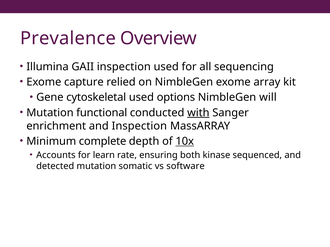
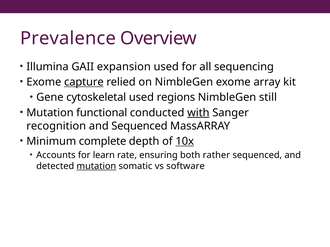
GAII inspection: inspection -> expansion (124, 67)
capture underline: none -> present (84, 82)
options: options -> regions (176, 98)
will: will -> still (268, 98)
enrichment: enrichment -> recognition (56, 126)
and Inspection: Inspection -> Sequenced (139, 126)
kinase: kinase -> rather (216, 155)
mutation underline: none -> present (96, 166)
